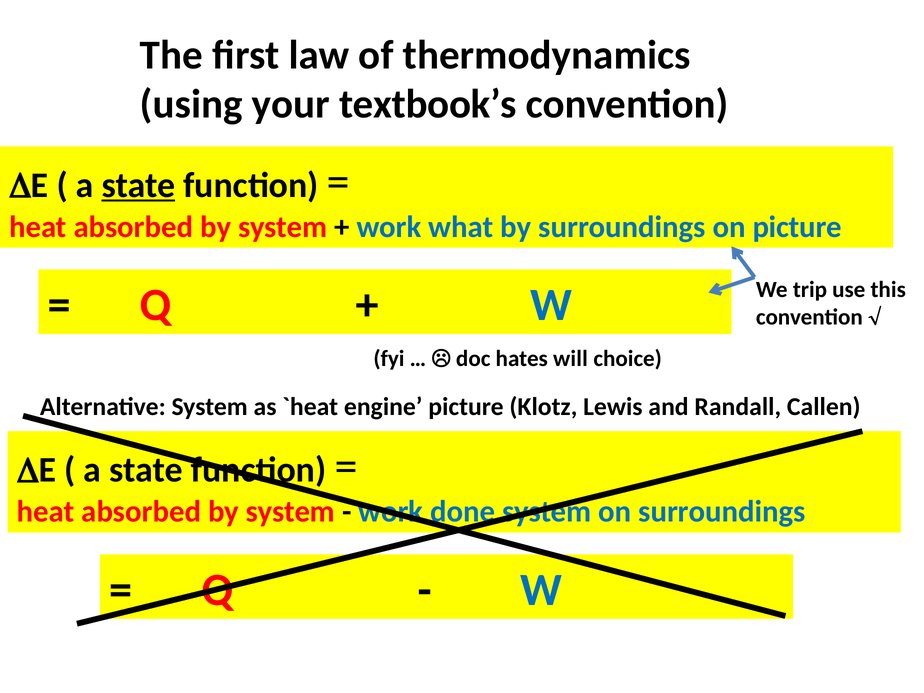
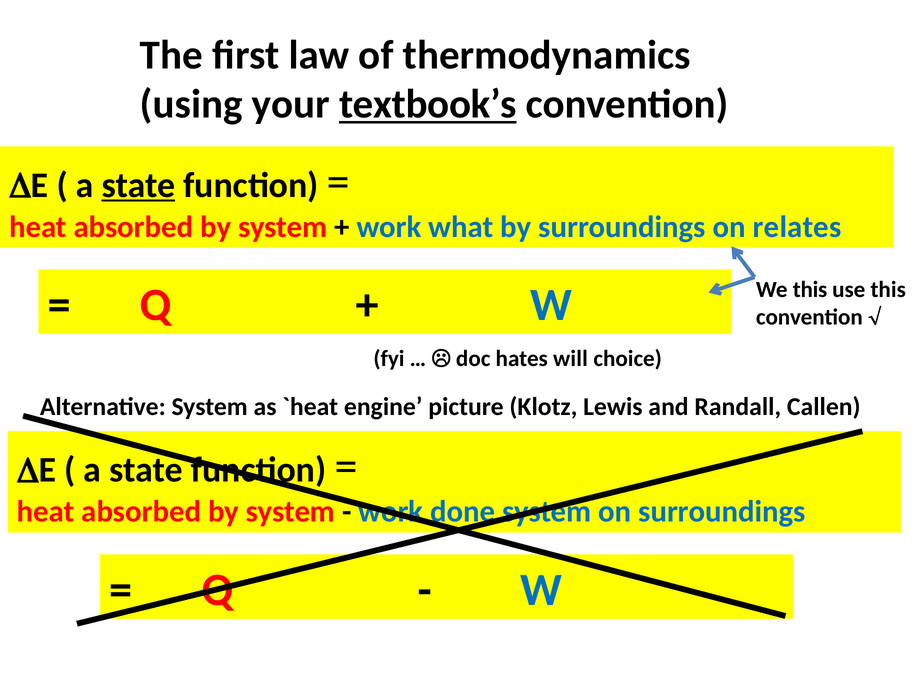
textbook’s underline: none -> present (428, 104)
on picture: picture -> relates (797, 227)
We trip: trip -> this (810, 289)
